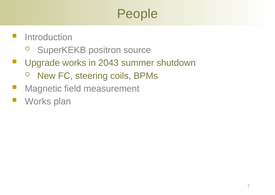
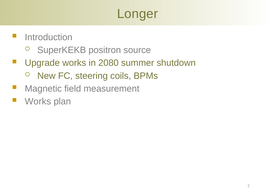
People: People -> Longer (138, 14)
2043: 2043 -> 2080 (108, 63)
